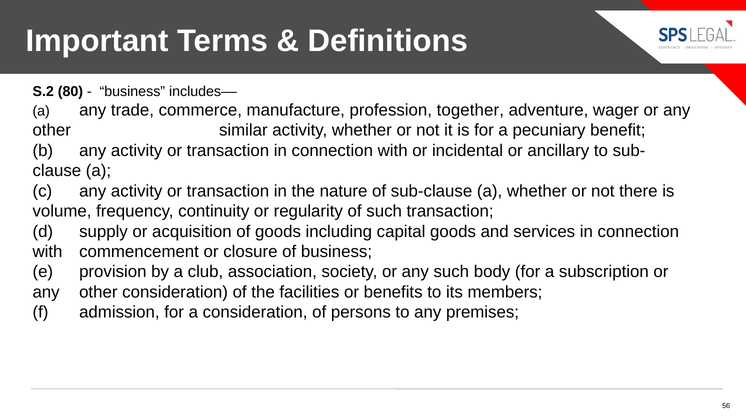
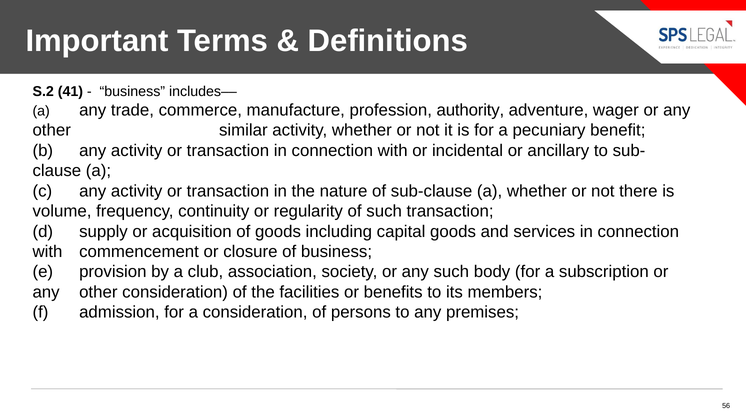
80: 80 -> 41 (70, 91)
together: together -> authority (470, 110)
